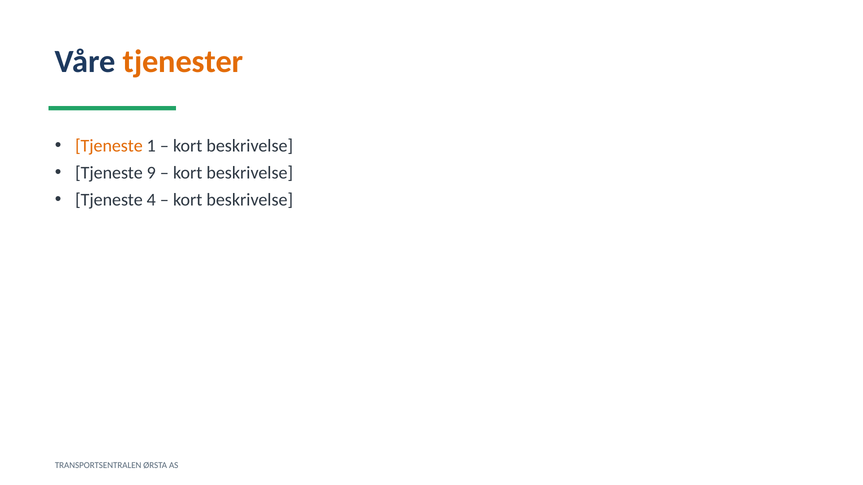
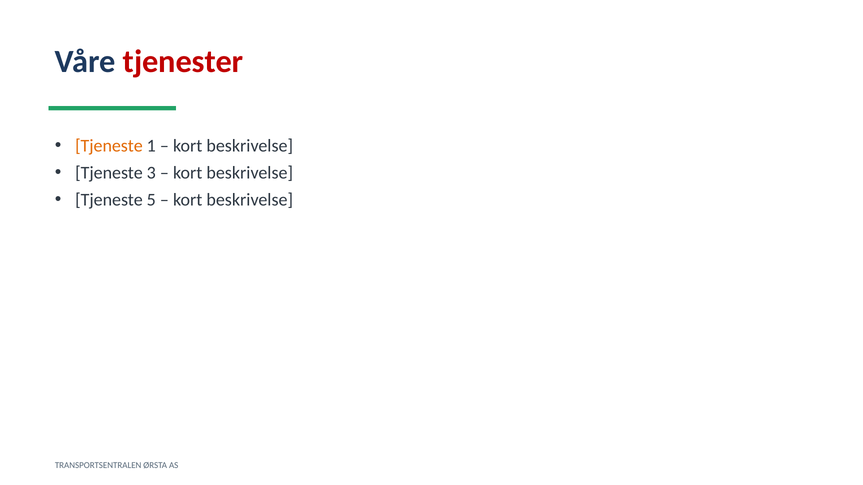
tjenester colour: orange -> red (183, 62)
9: 9 -> 3 (151, 173)
4: 4 -> 5 (151, 200)
